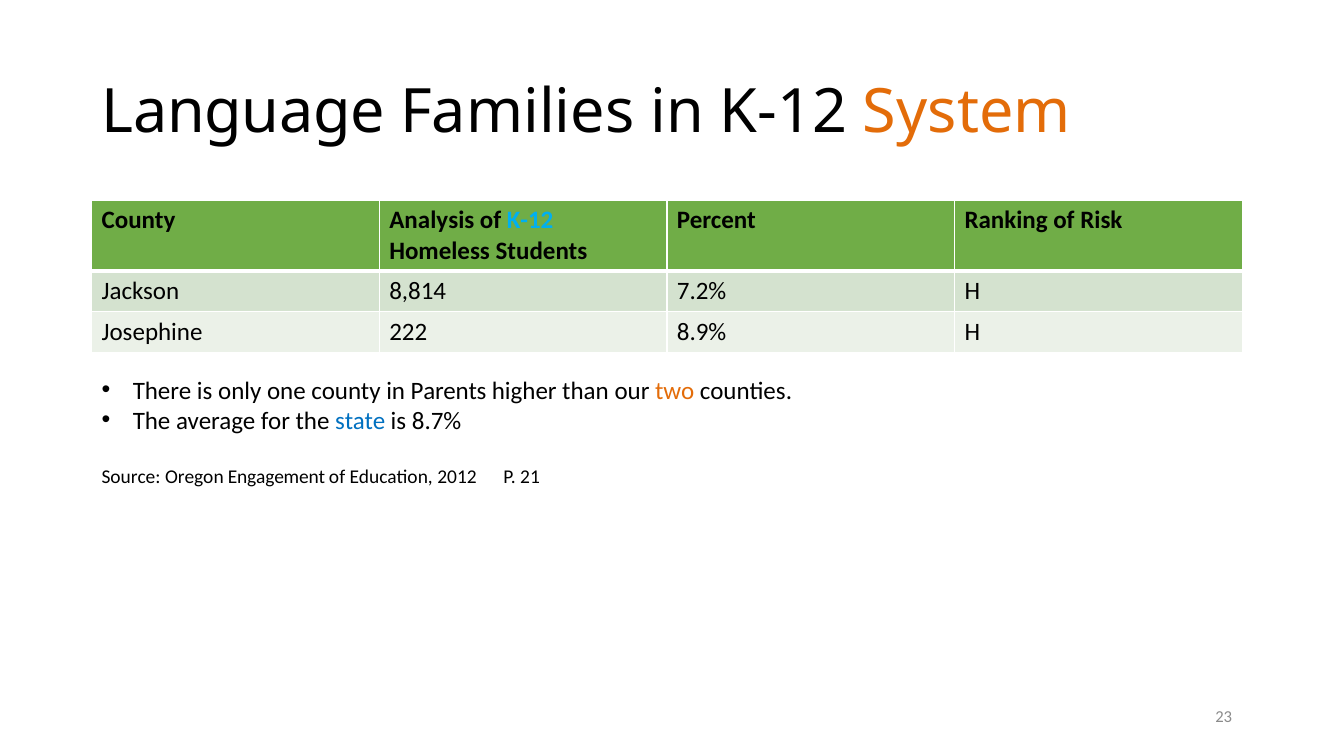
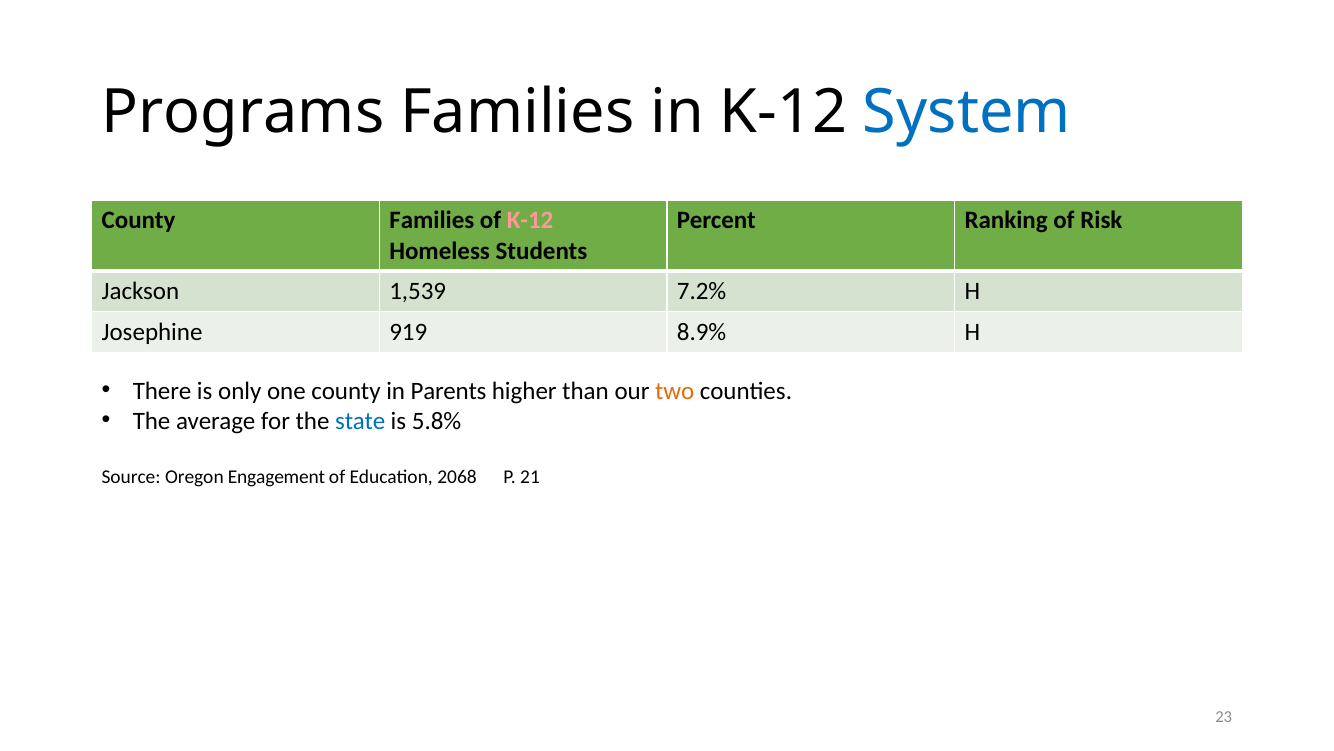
Language: Language -> Programs (243, 112)
System colour: orange -> blue (967, 112)
County Analysis: Analysis -> Families (432, 220)
K-12 colour: light blue -> pink (530, 220)
8,814: 8,814 -> 1,539 (418, 291)
222: 222 -> 919 (408, 332)
8.7%: 8.7% -> 5.8% (437, 420)
2012: 2012 -> 2068 (457, 477)
